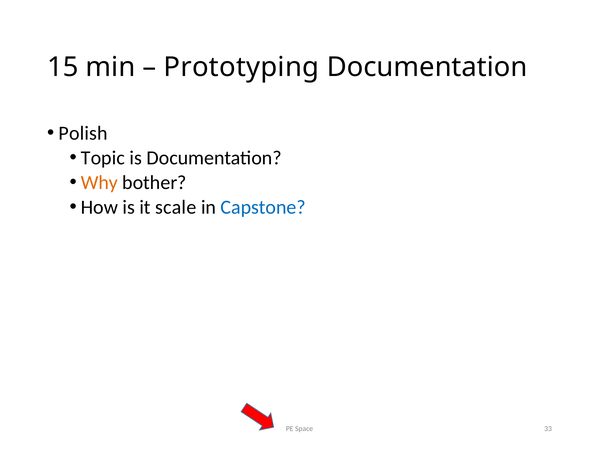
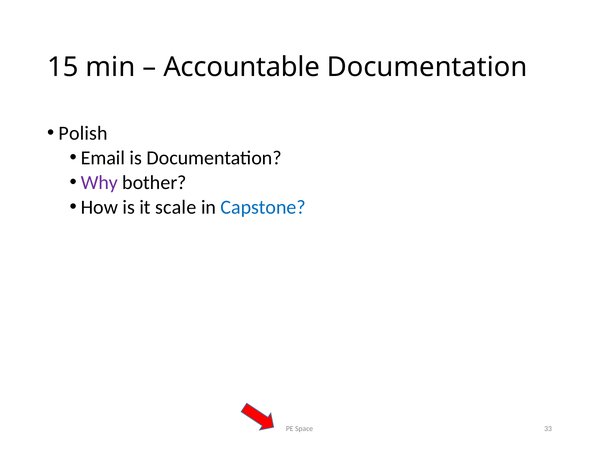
Prototyping: Prototyping -> Accountable (242, 67)
Topic: Topic -> Email (103, 158)
Why colour: orange -> purple (99, 183)
